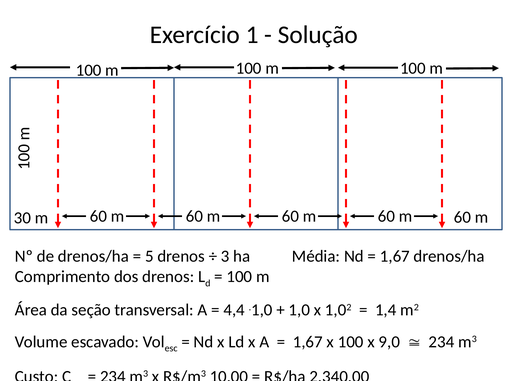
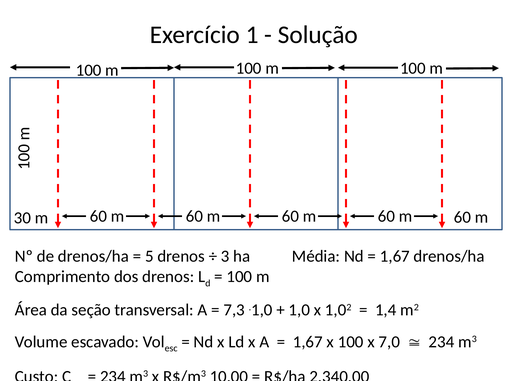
4,4: 4,4 -> 7,3 (234, 310)
9,0: 9,0 -> 7,0 (389, 342)
